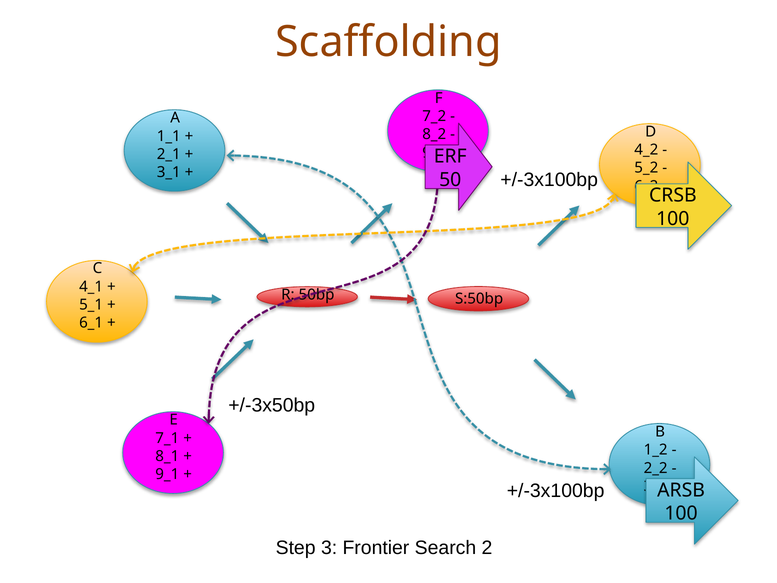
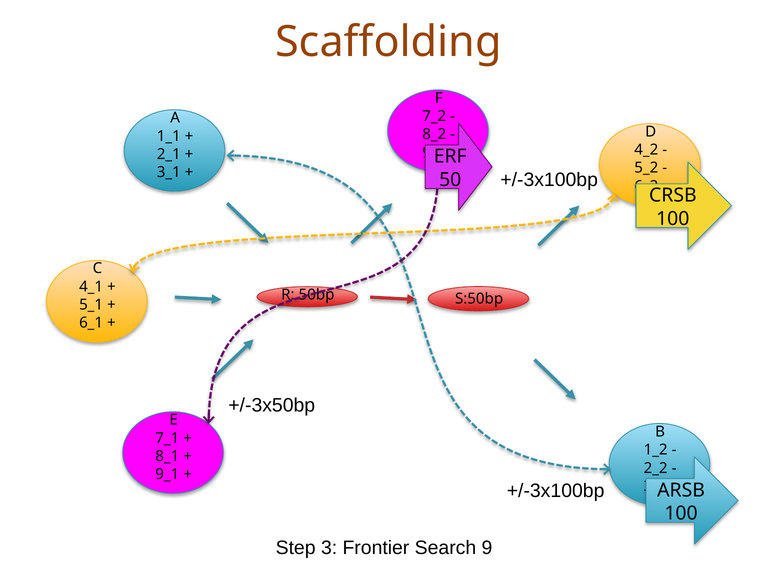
2: 2 -> 9 (487, 548)
